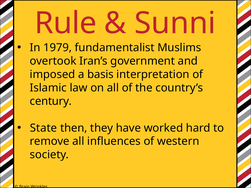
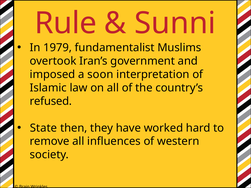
basis: basis -> soon (100, 75)
century: century -> refused (51, 101)
